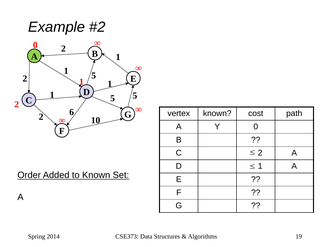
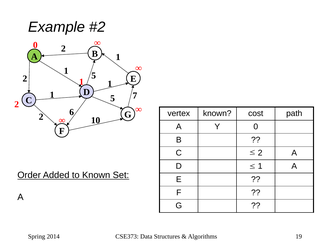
5 5: 5 -> 7 (135, 96)
